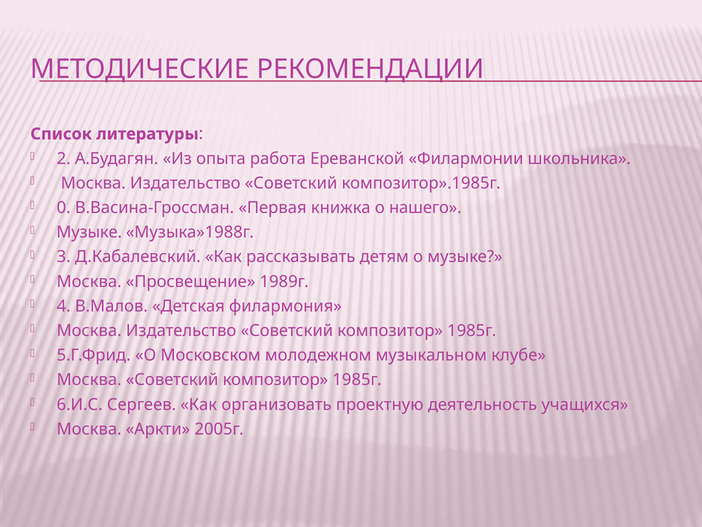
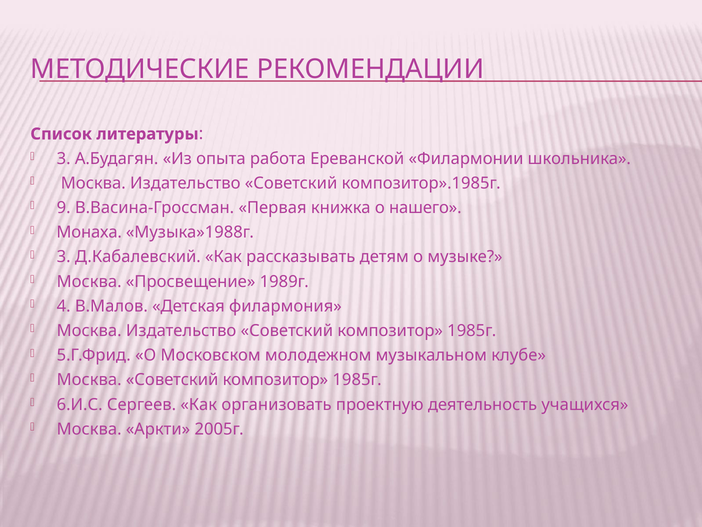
2: 2 -> 3 (64, 158)
0: 0 -> 9 (64, 208)
Музыке: Музыке -> Монаха (89, 232)
